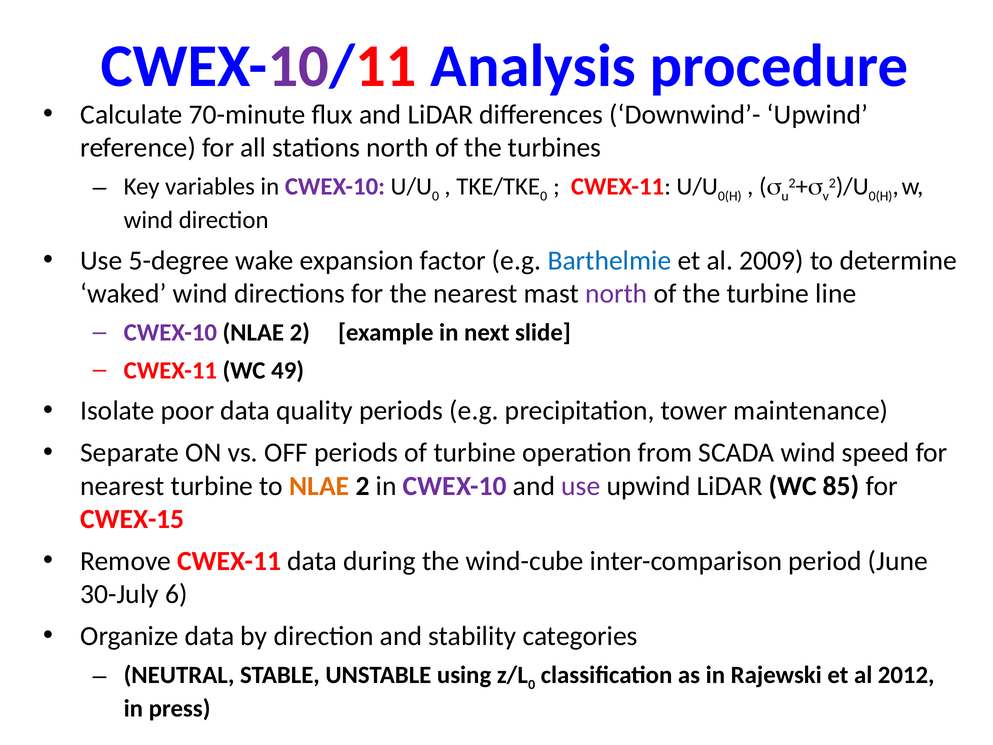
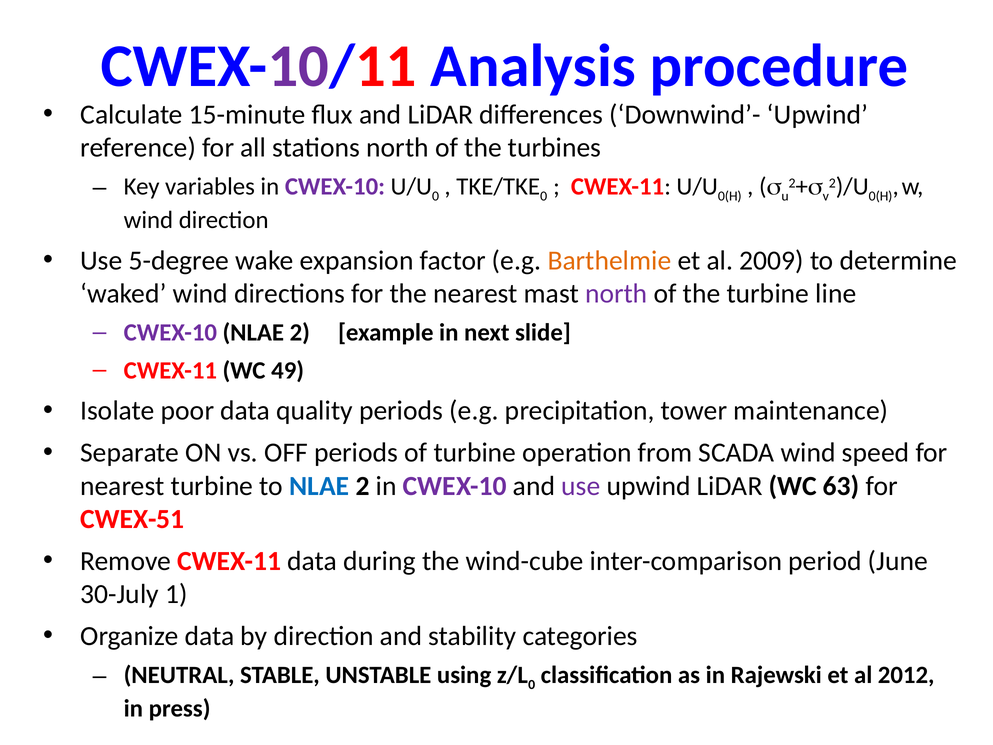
70-minute: 70-minute -> 15-minute (247, 114)
Barthelmie colour: blue -> orange (609, 261)
NLAE colour: orange -> blue (319, 486)
85: 85 -> 63 (841, 486)
CWEX-15: CWEX-15 -> CWEX-51 (132, 519)
6: 6 -> 1 (176, 594)
